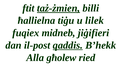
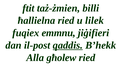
taż-żmien underline: present -> none (58, 8)
ħallielna tiġu: tiġu -> ried (66, 20)
midneb: midneb -> emmnu (59, 33)
